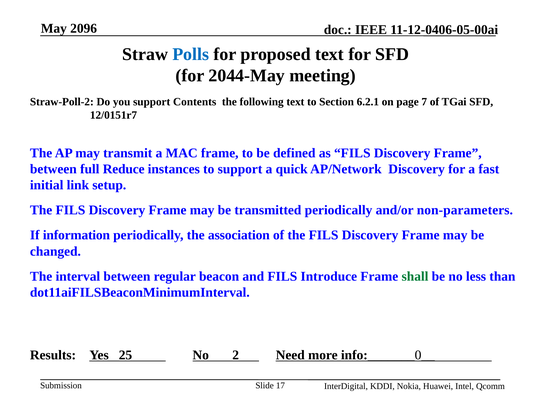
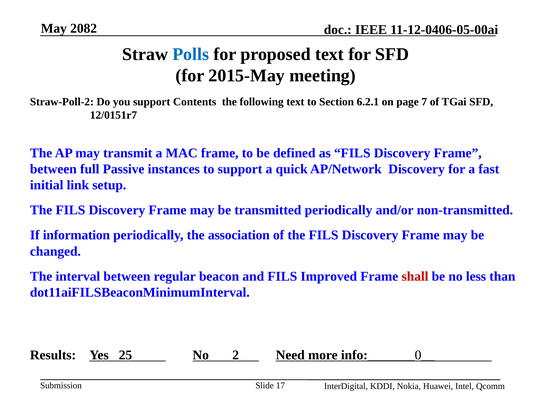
2096: 2096 -> 2082 (84, 28)
2044-May: 2044-May -> 2015-May (247, 76)
Reduce: Reduce -> Passive (124, 169)
non-parameters: non-parameters -> non-transmitted (465, 210)
Introduce: Introduce -> Improved (329, 276)
shall colour: green -> red (415, 276)
